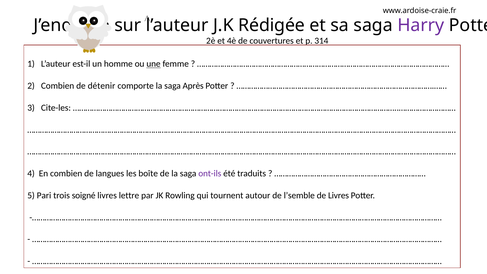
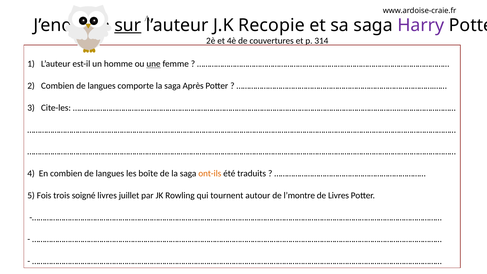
sur underline: none -> present (128, 25)
Rédigée: Rédigée -> Recopie (272, 25)
détenir: détenir -> langues (102, 86)
ont-ils colour: purple -> orange (210, 173)
Pari: Pari -> Fois (44, 195)
lettre: lettre -> juillet (129, 195)
l’semble: l’semble -> l’montre (299, 195)
